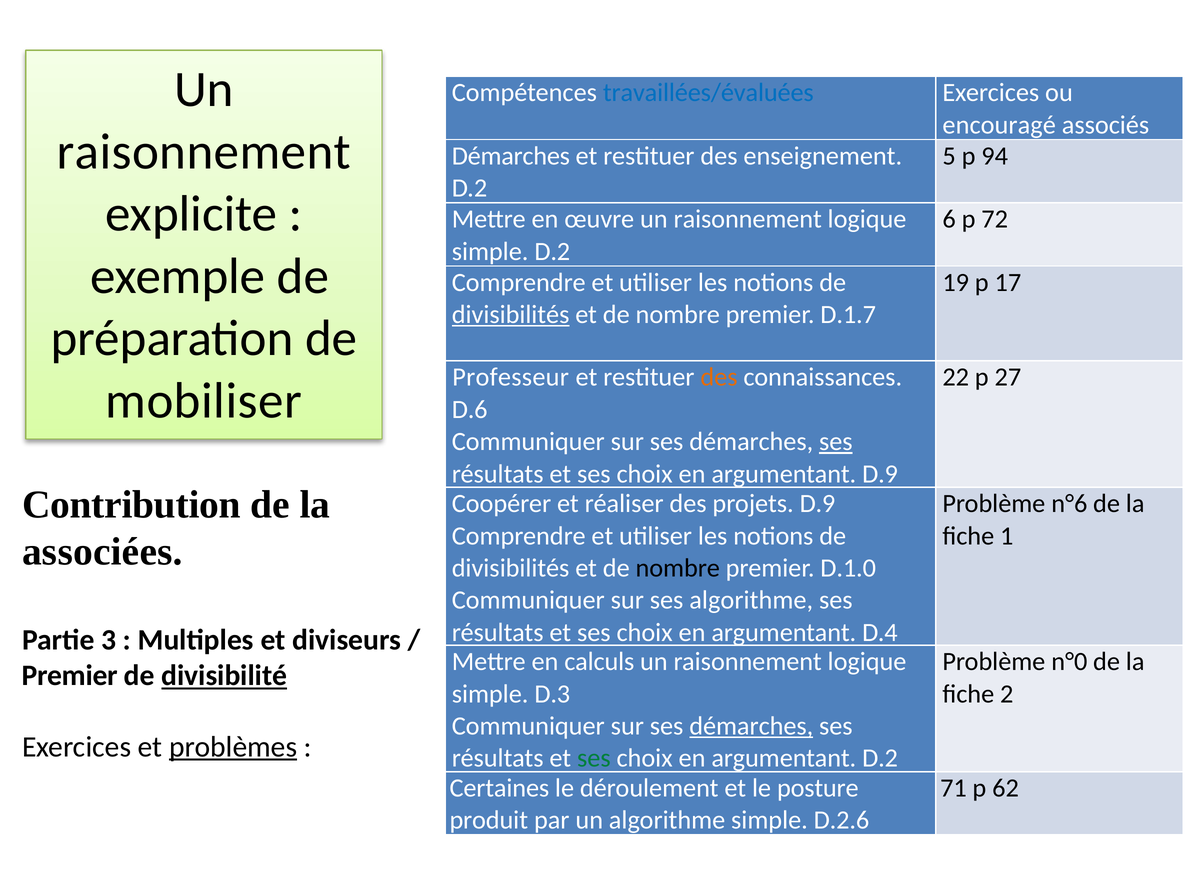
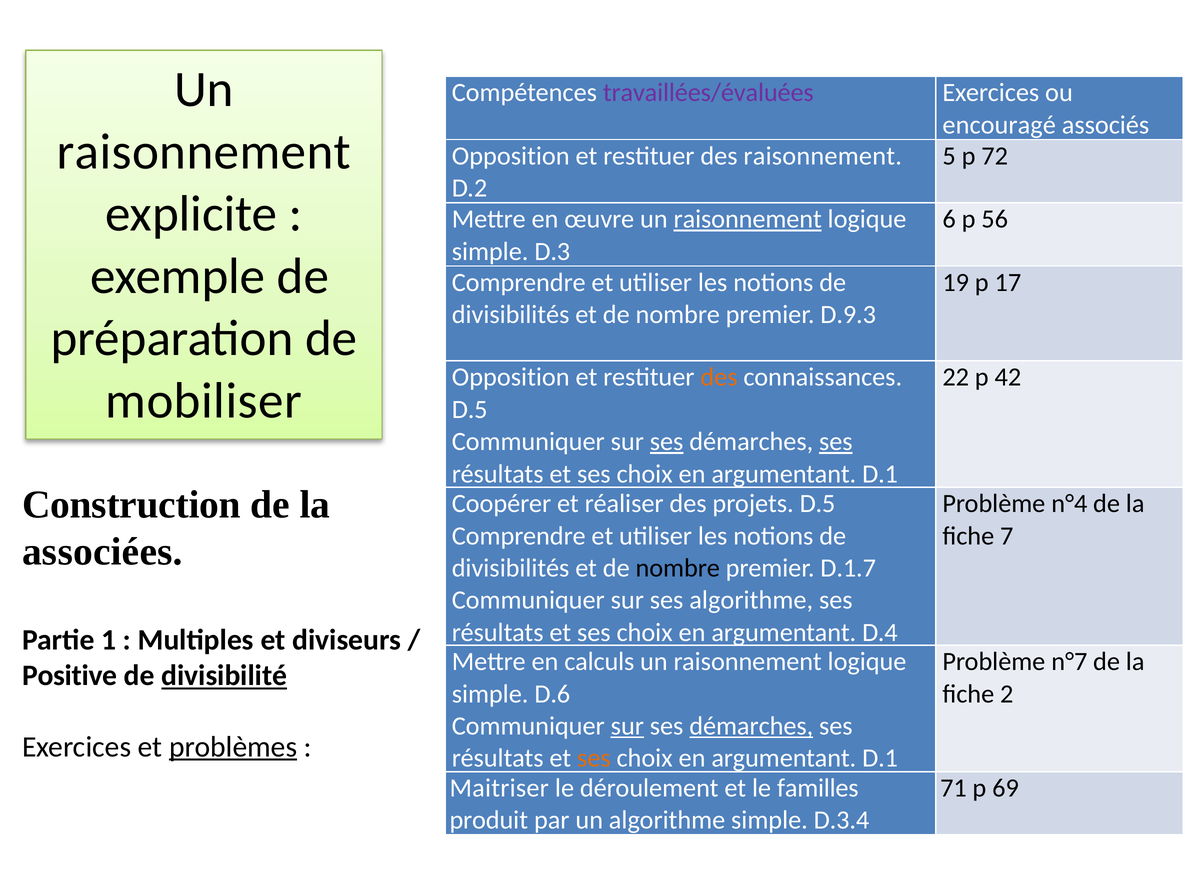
travaillées/évaluées colour: blue -> purple (708, 93)
Démarches: Démarches -> Opposition (511, 156)
des enseignement: enseignement -> raisonnement (823, 156)
94: 94 -> 72 (995, 156)
raisonnement underline: none -> present (748, 219)
72: 72 -> 56 (995, 219)
simple D.2: D.2 -> D.3 (552, 251)
divisibilités underline: present -> none (511, 315)
D.1.7: D.1.7 -> D.9.3 (848, 315)
Professeur: Professeur -> Opposition (511, 377)
27: 27 -> 42 (1008, 377)
D.6: D.6 -> D.5 (470, 409)
ses underline: none -> present (667, 442)
D.9: D.9 -> D.1 (880, 474)
Contribution: Contribution -> Construction (131, 504)
projets D.9: D.9 -> D.5 (817, 504)
n°6: n°6 -> n°4 (1069, 504)
1: 1 -> 7 (1007, 536)
D.1.0: D.1.0 -> D.1.7 (848, 568)
3: 3 -> 1 (109, 640)
n°0: n°0 -> n°7 (1069, 661)
Premier: Premier -> Positive (70, 676)
D.3: D.3 -> D.6 (552, 694)
sur underline: none -> present (627, 726)
ses colour: green -> orange (594, 758)
D.2: D.2 -> D.1 (880, 758)
Certaines: Certaines -> Maitriser (499, 788)
posture: posture -> familles (818, 788)
62: 62 -> 69 (1006, 788)
D.2.6: D.2.6 -> D.3.4 (841, 820)
